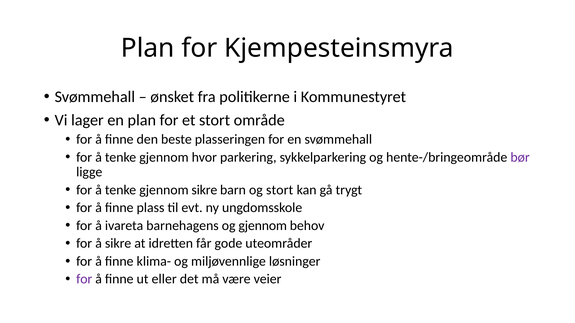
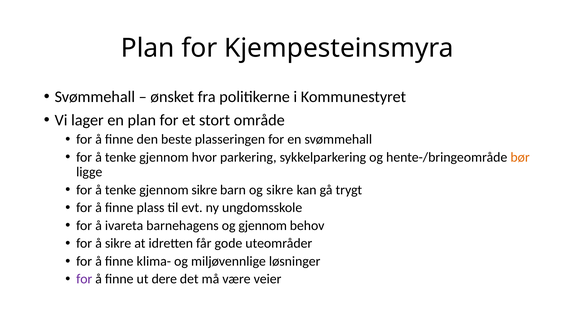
bør colour: purple -> orange (520, 157)
og stort: stort -> sikre (280, 190)
eller: eller -> dere (164, 279)
